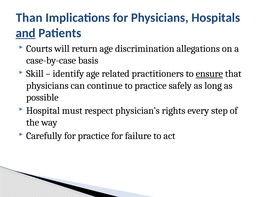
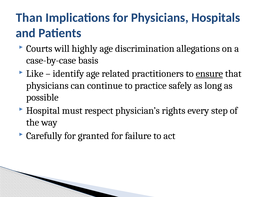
and underline: present -> none (26, 33)
return: return -> highly (85, 48)
Skill: Skill -> Like (35, 74)
for practice: practice -> granted (93, 135)
